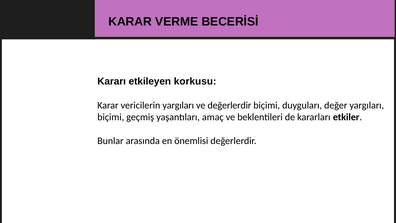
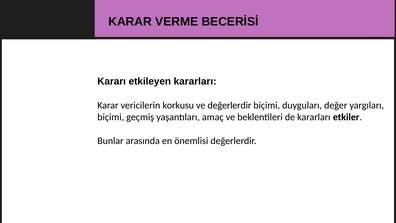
etkileyen korkusu: korkusu -> kararları (195, 81)
vericilerin yargıları: yargıları -> korkusu (178, 105)
